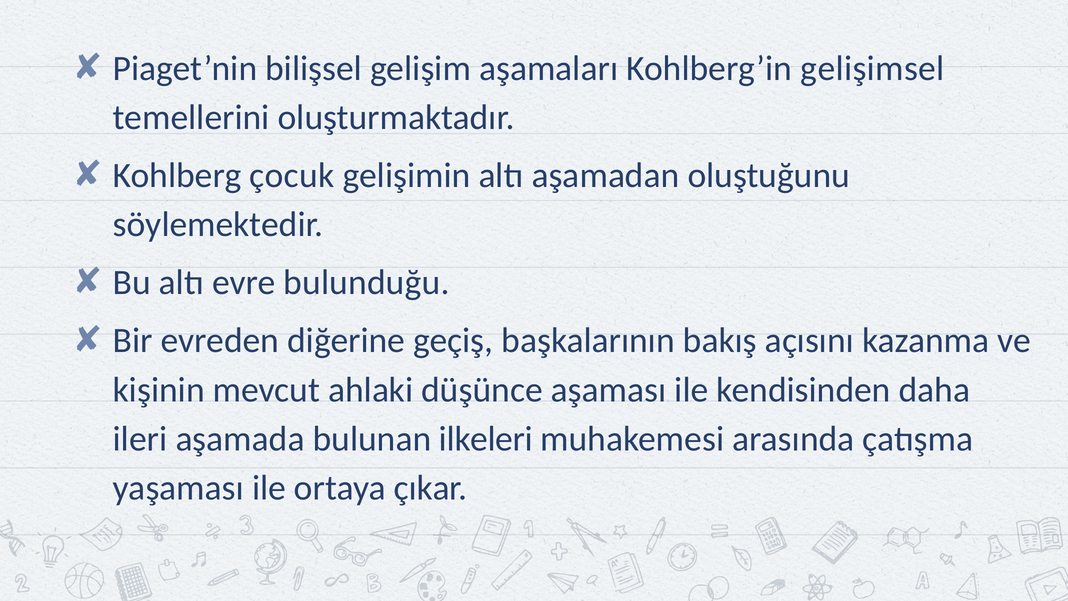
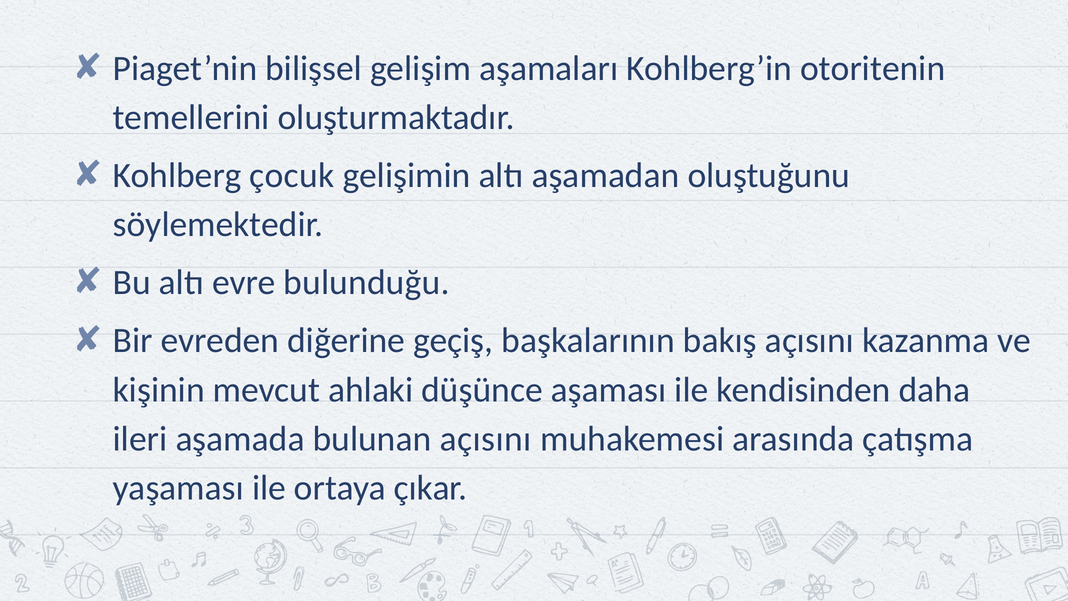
gelişimsel: gelişimsel -> otoritenin (873, 68)
bulunan ilkeleri: ilkeleri -> açısını (486, 439)
